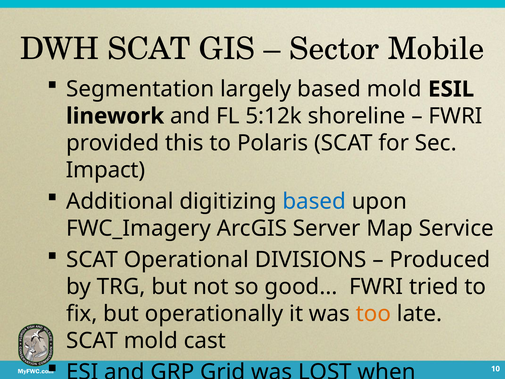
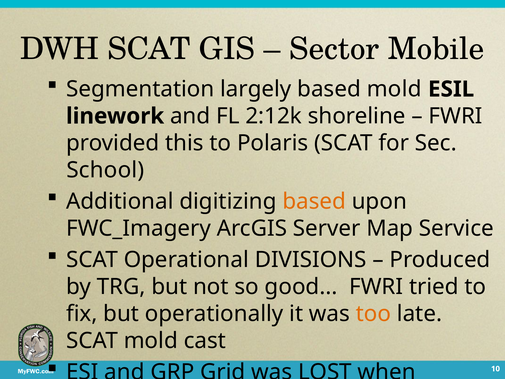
5:12k: 5:12k -> 2:12k (274, 116)
Impact: Impact -> School (105, 170)
based colour: blue -> orange (314, 201)
